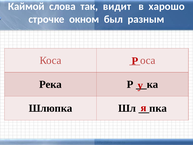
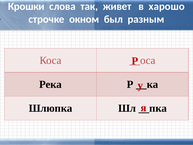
Каймой: Каймой -> Крошки (26, 6)
видит: видит -> живет (117, 6)
